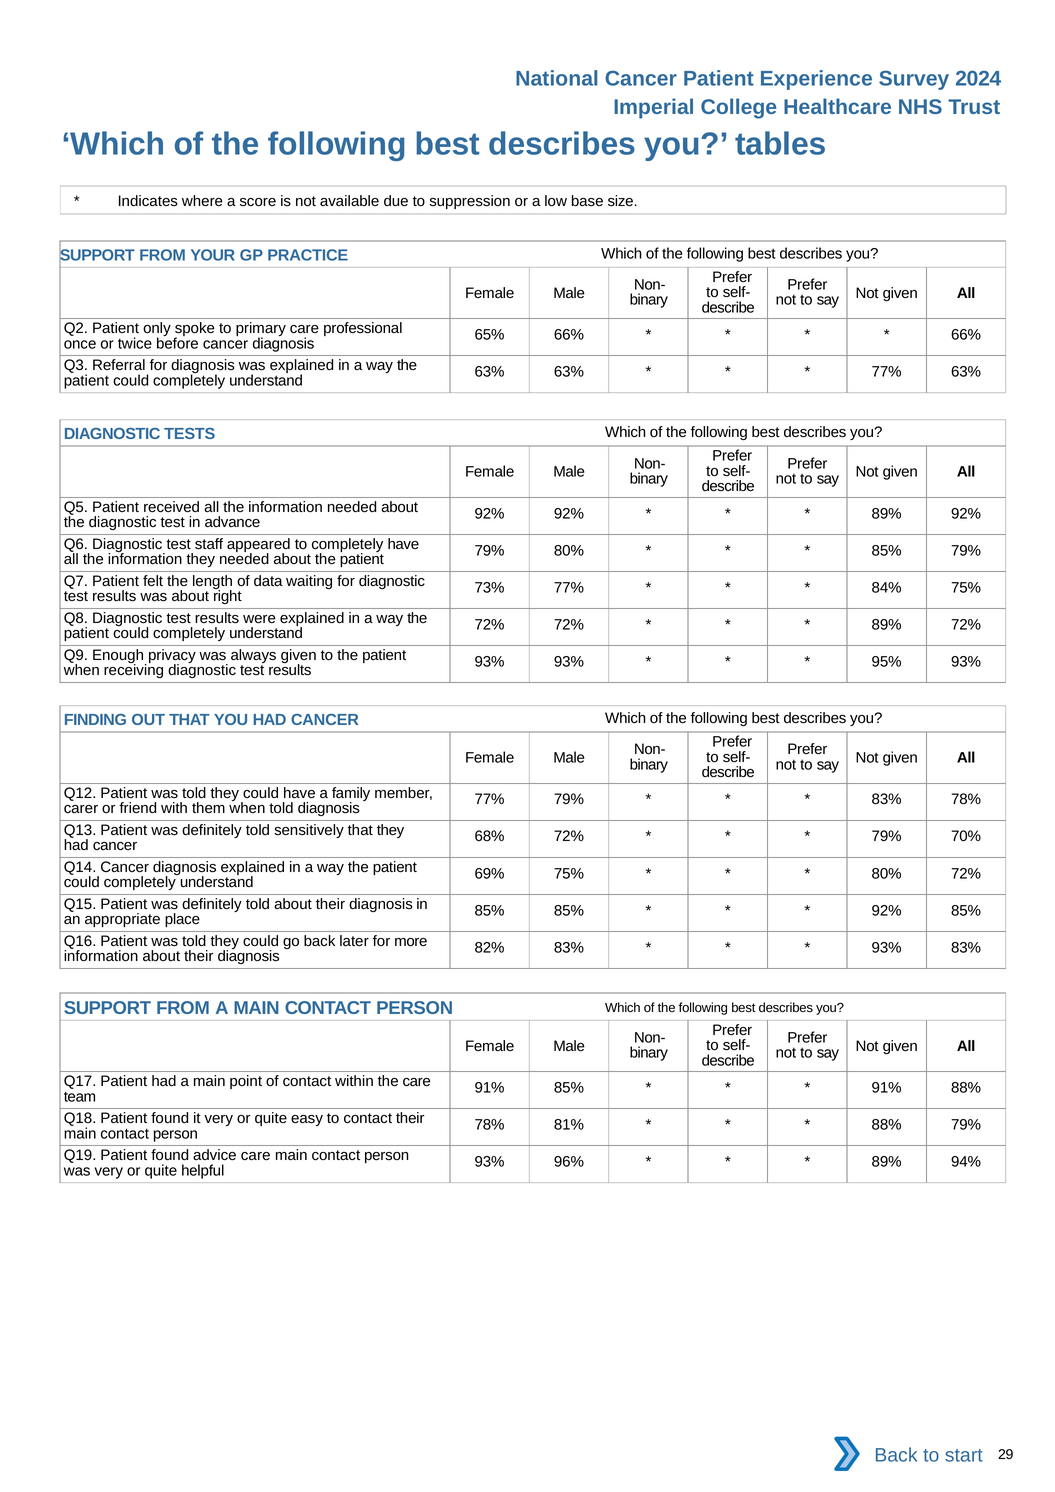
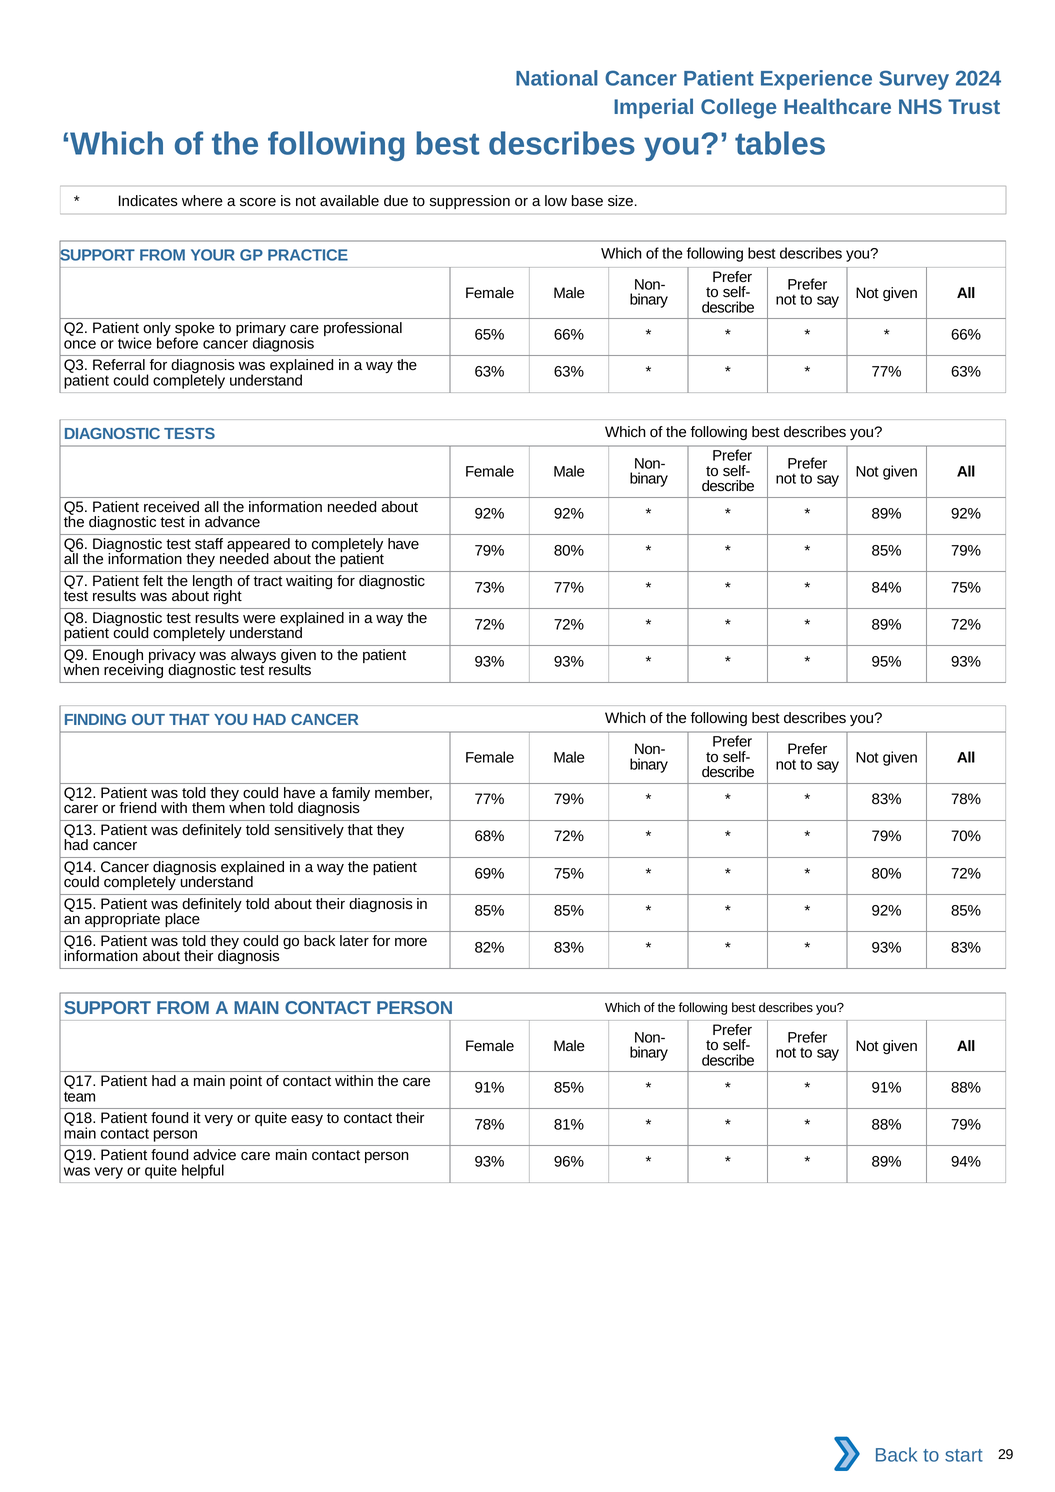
data: data -> tract (268, 582)
